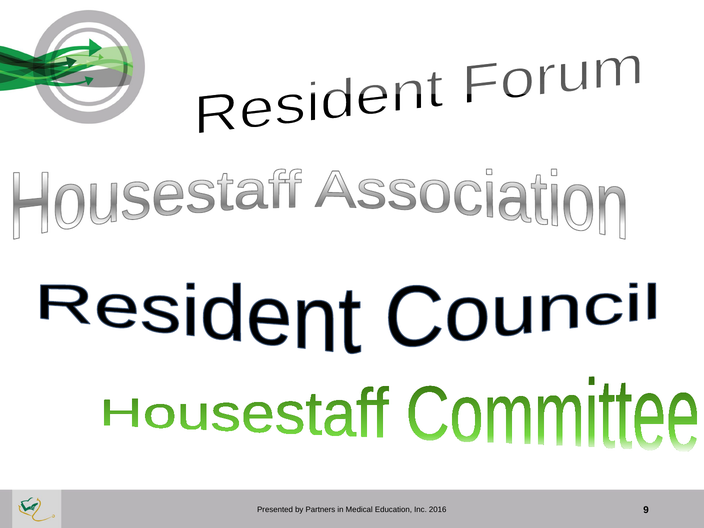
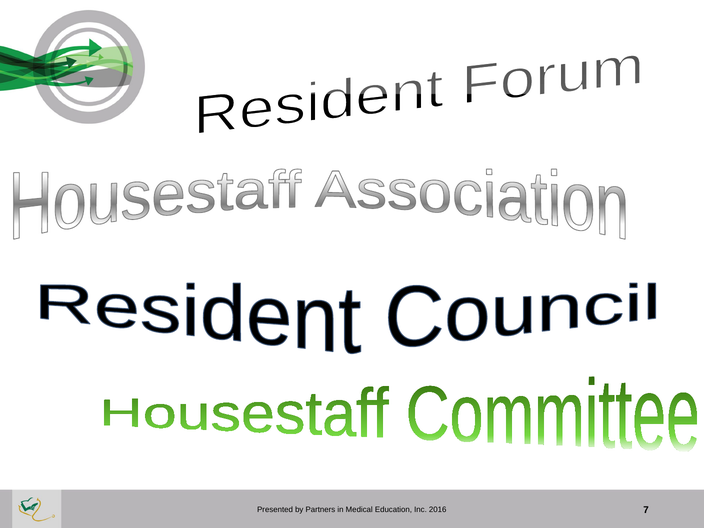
9: 9 -> 7 (646, 510)
